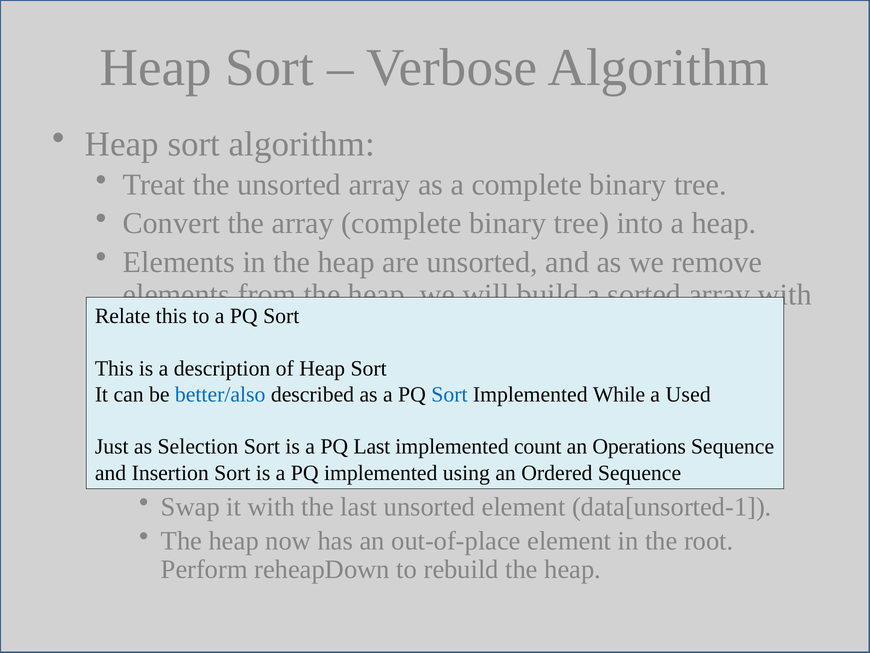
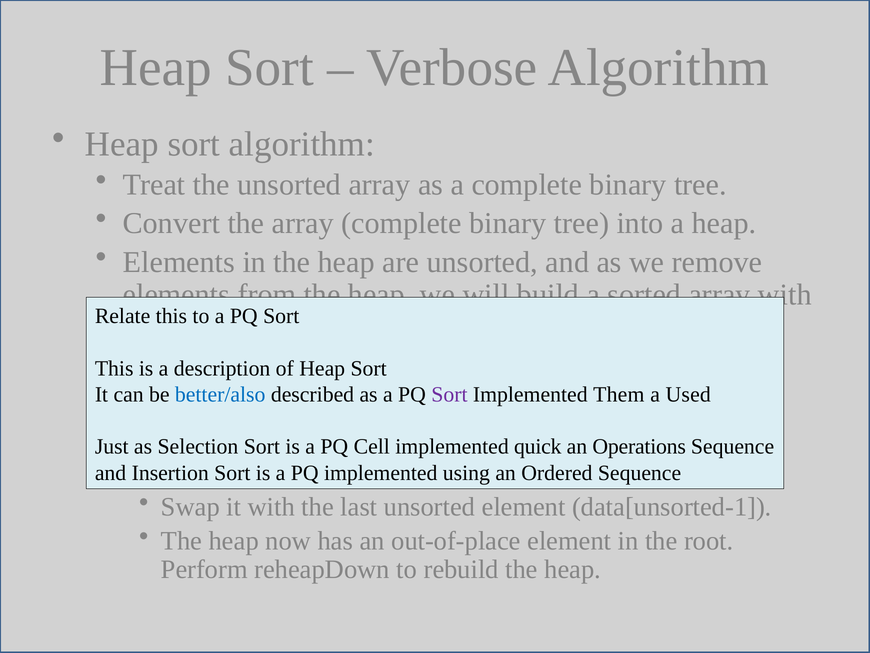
Sort colour: blue -> purple (449, 394)
Implemented While: While -> Them (619, 394)
Last: Last -> Cell (372, 446)
count: count -> quick (538, 446)
